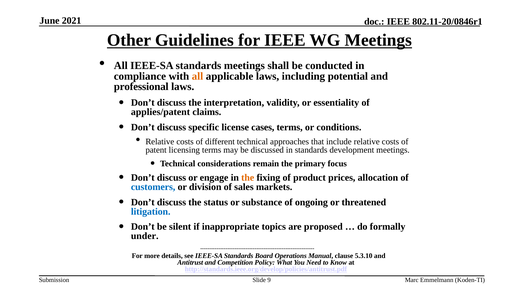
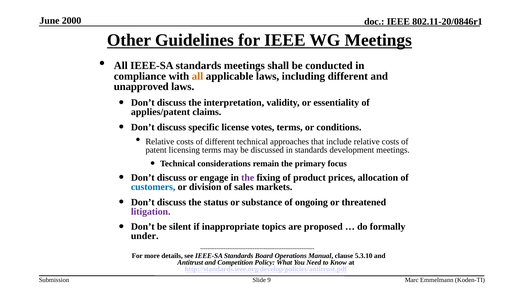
2021: 2021 -> 2000 (72, 21)
including potential: potential -> different (348, 76)
professional: professional -> unapproved (141, 87)
cases: cases -> votes (263, 127)
the colour: orange -> purple (248, 178)
litigation colour: blue -> purple (151, 212)
